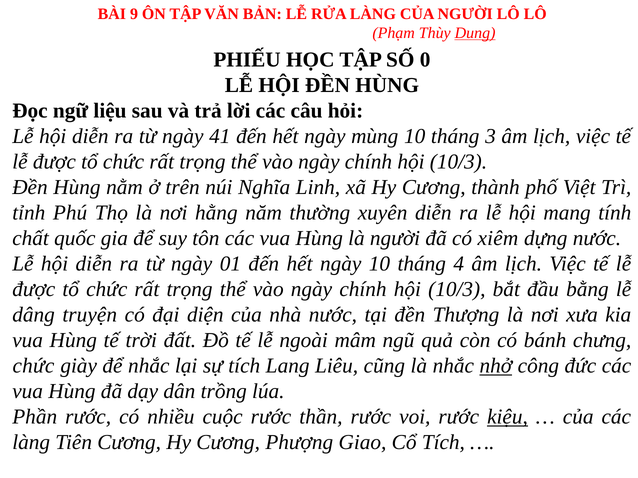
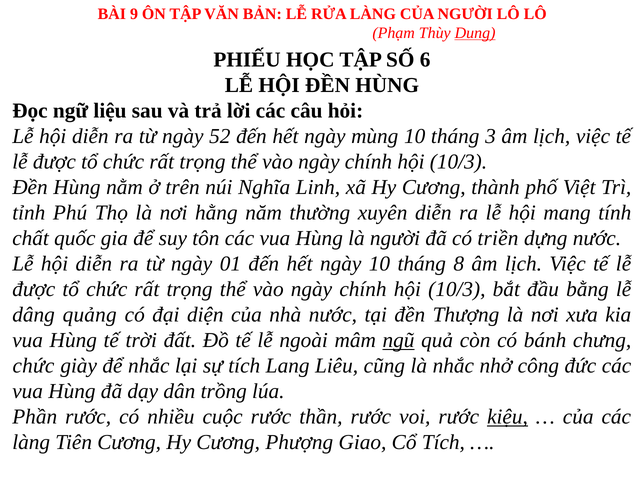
0: 0 -> 6 (425, 60)
41: 41 -> 52 (220, 136)
xiêm: xiêm -> triền (498, 239)
4: 4 -> 8 (459, 264)
truyện: truyện -> quảng (90, 315)
ngũ underline: none -> present (399, 341)
nhở underline: present -> none (496, 366)
